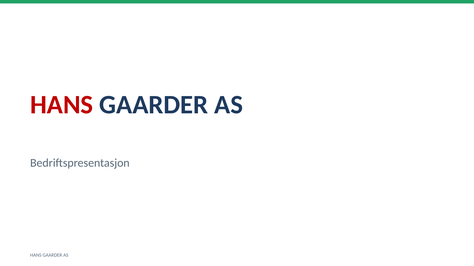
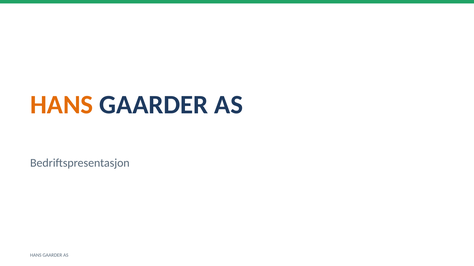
HANS colour: red -> orange (62, 105)
